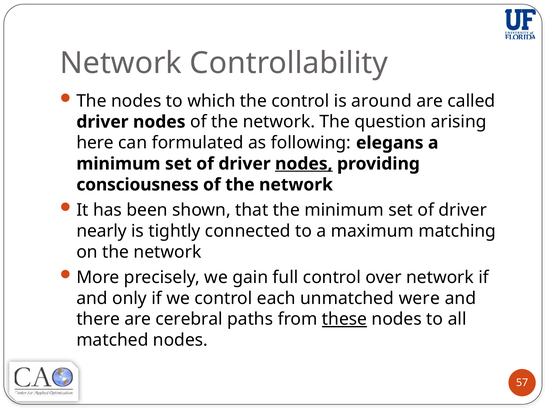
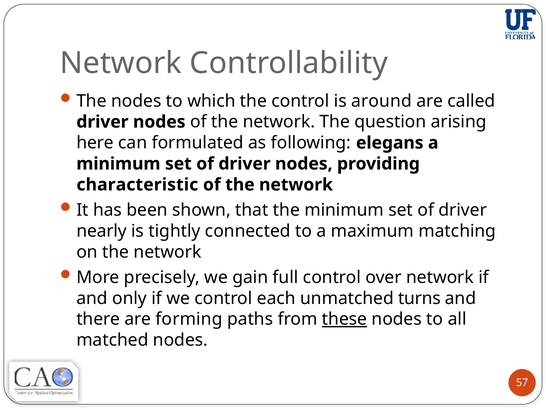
nodes underline: present -> none (304, 164)
consciousness: consciousness -> characteristic (137, 184)
were: were -> turns (419, 298)
cerebral: cerebral -> forming (189, 319)
